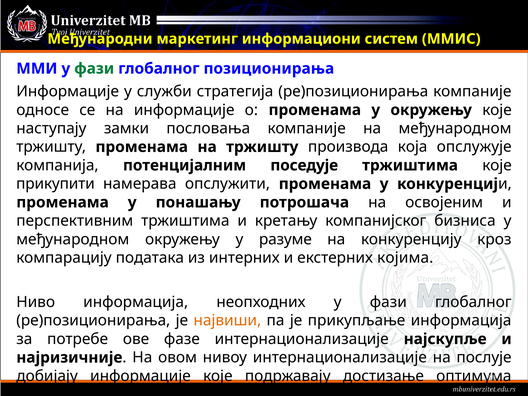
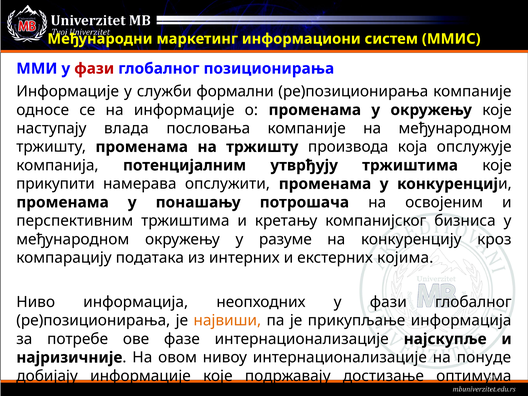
фази colour: green -> red (94, 69)
стратегија: стратегија -> формални (235, 91)
замки: замки -> влада (126, 128)
поседује: поседује -> утврђују (304, 165)
послује: послује -> понуде (484, 358)
